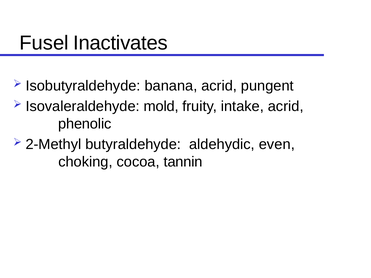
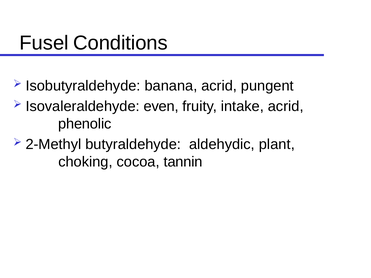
Inactivates: Inactivates -> Conditions (120, 43)
mold: mold -> even (161, 106)
even: even -> plant (277, 144)
